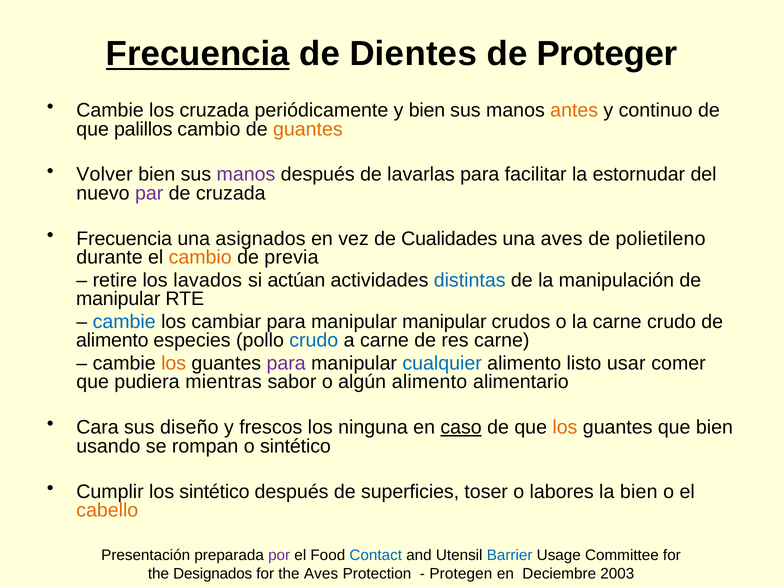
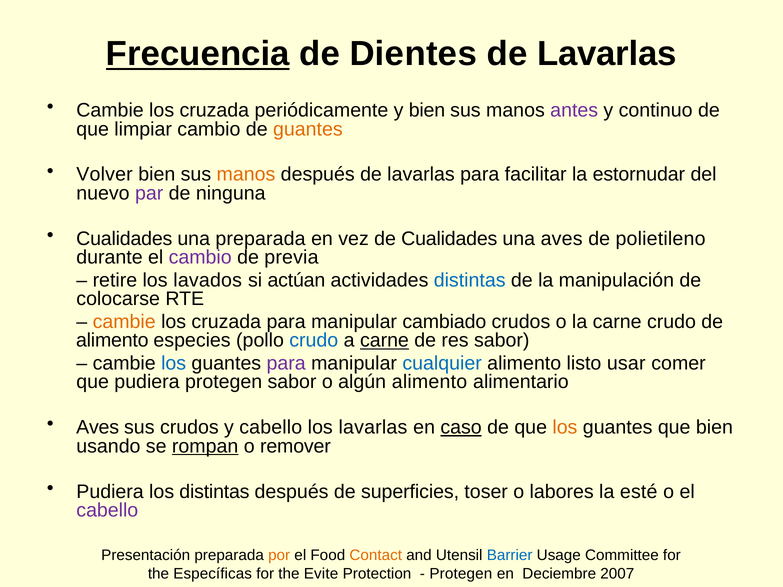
Proteger: Proteger -> Lavarlas (607, 54)
antes colour: orange -> purple (574, 110)
palillos: palillos -> limpiar (143, 129)
manos colour: purple -> orange (246, 175)
de cruzada: cruzada -> ninguna (231, 193)
Frecuencia: Frecuencia -> Cualidades (124, 239)
una asignados: asignados -> preparada (261, 239)
cambio colour: orange -> purple (200, 258)
manipular: manipular -> colocarse (118, 299)
cambie colour: blue -> orange (124, 322)
cambiar: cambiar -> cruzada (226, 322)
manipular manipular: manipular -> cambiado (444, 322)
carne underline: none -> present (384, 341)
res carne: carne -> sabor (502, 341)
los colour: orange -> blue (174, 363)
pudiera mientras: mientras -> protegen (224, 382)
Cara: Cara -> Aves (98, 428)
sus diseño: diseño -> crudos (189, 428)
y frescos: frescos -> cabello (271, 428)
los ninguna: ninguna -> lavarlas (373, 428)
rompan underline: none -> present (205, 446)
o sintético: sintético -> remover (295, 446)
Cumplir: Cumplir -> Pudiera (110, 492)
los sintético: sintético -> distintas (214, 492)
la bien: bien -> esté (639, 492)
cabello colour: orange -> purple (107, 511)
por colour: purple -> orange (279, 556)
Contact colour: blue -> orange (376, 556)
Designados: Designados -> Específicas (213, 574)
the Aves: Aves -> Evite (321, 574)
2003: 2003 -> 2007 (617, 574)
